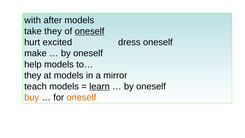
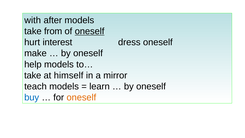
take they: they -> from (53, 31)
excited: excited -> interest (57, 42)
they: they -> take (33, 75)
at models: models -> himself (69, 75)
learn underline: present -> none (100, 86)
buy colour: orange -> blue (32, 97)
